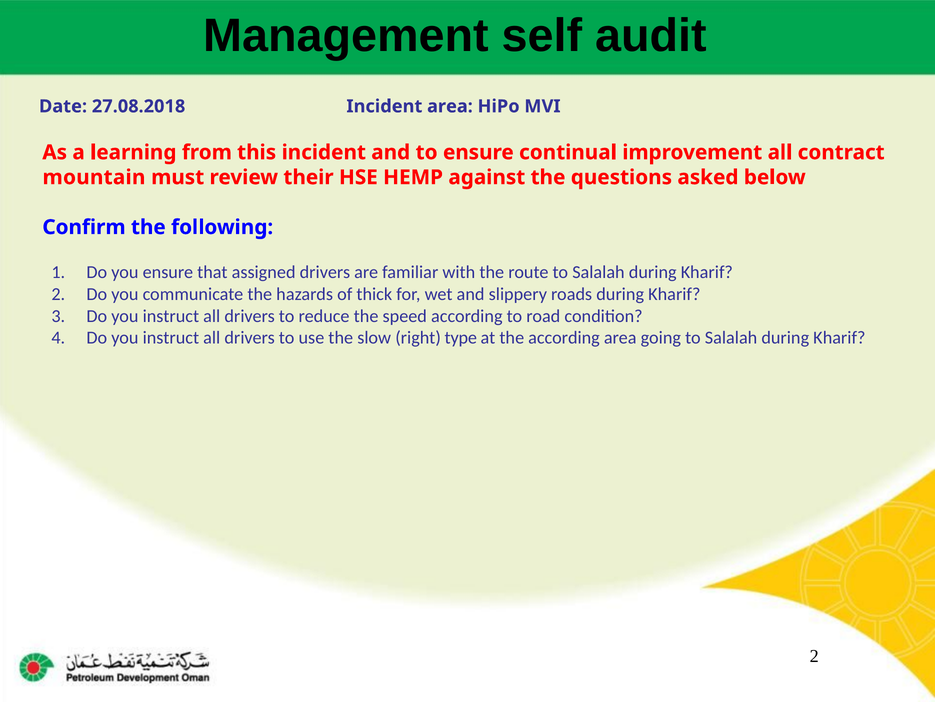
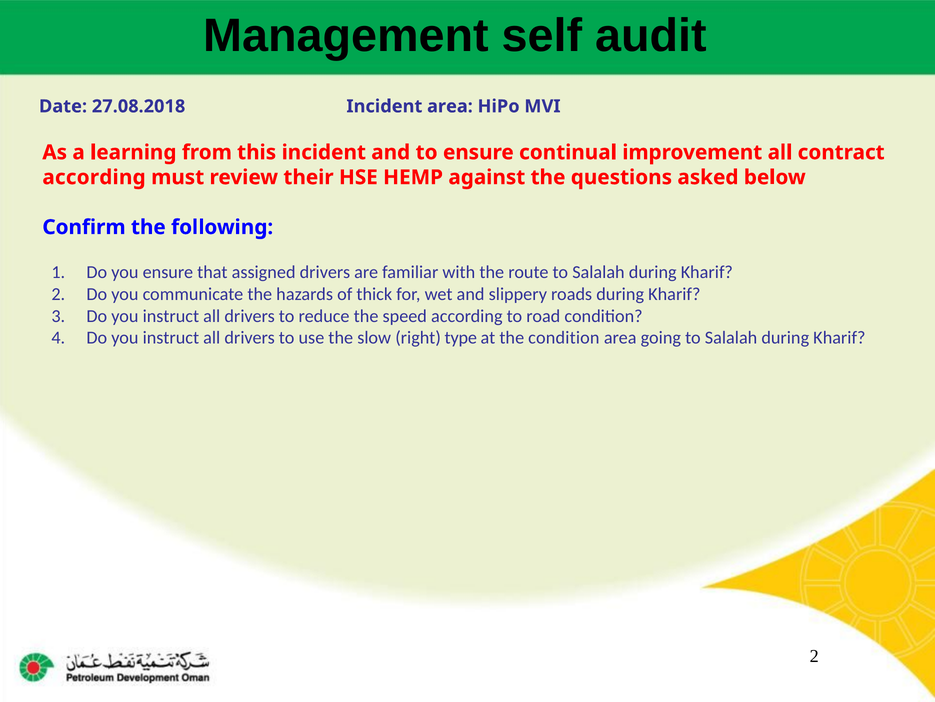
mountain: mountain -> according (94, 177)
the according: according -> condition (564, 338)
